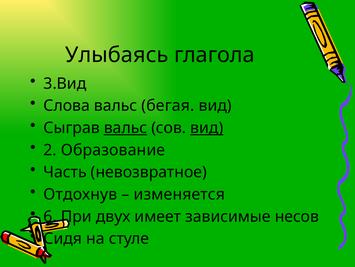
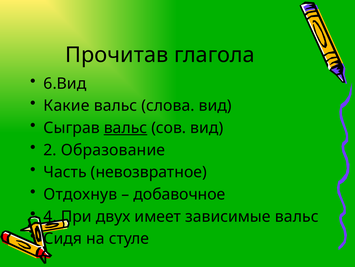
Улыбаясь: Улыбаясь -> Прочитав (117, 55)
3.Вид: 3.Вид -> 6.Вид (65, 83)
Слова: Слова -> Какие (67, 105)
бегая: бегая -> слова (168, 105)
вид underline: present -> none (207, 128)
изменяется: изменяется -> добавочное (179, 194)
6: 6 -> 4 (50, 216)
зависимые несов: несов -> вальс (297, 216)
